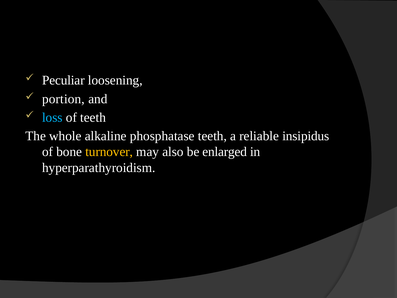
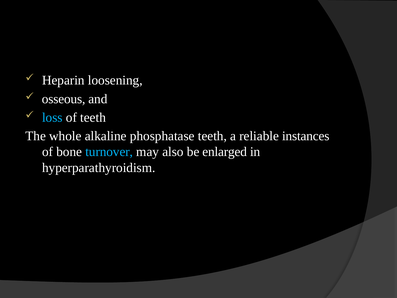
Peculiar: Peculiar -> Heparin (63, 80)
portion: portion -> osseous (64, 99)
insipidus: insipidus -> instances (306, 136)
turnover colour: yellow -> light blue (109, 152)
